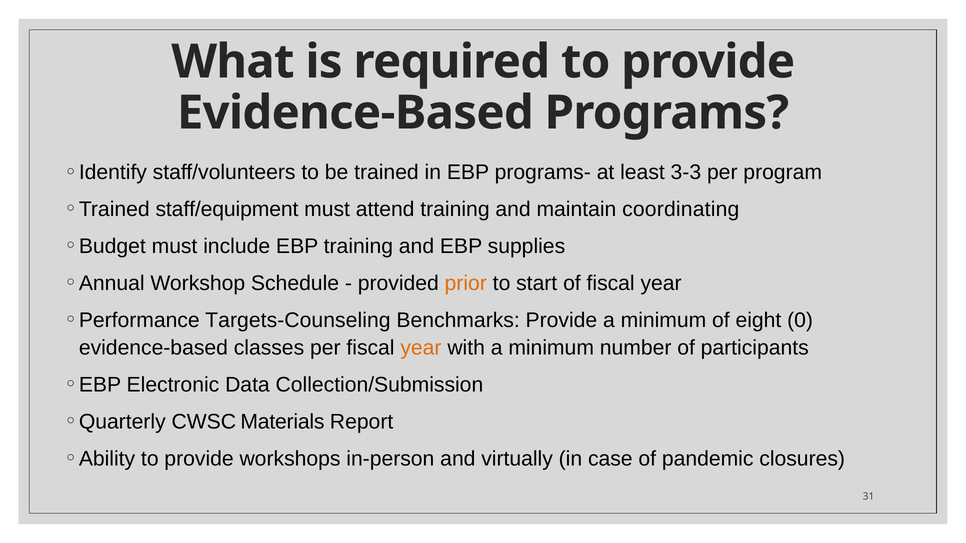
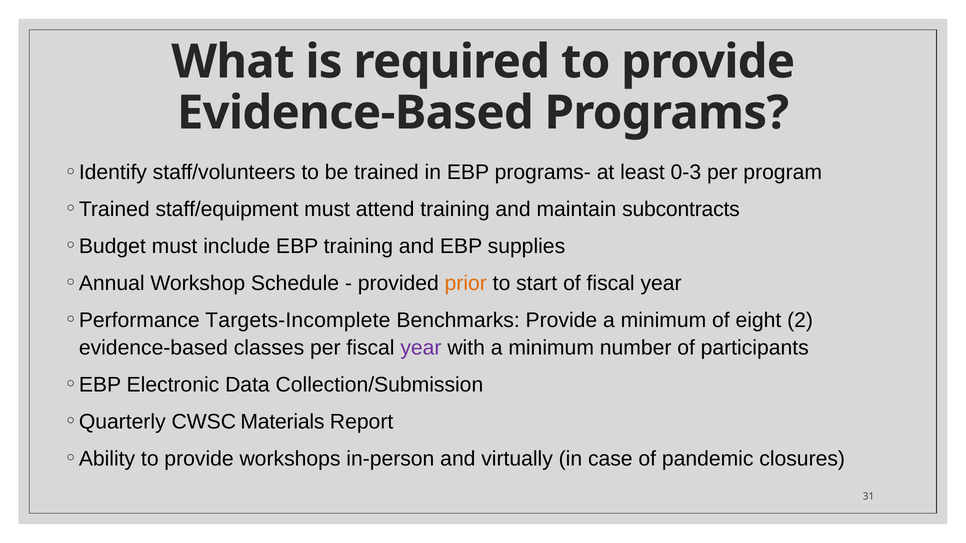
3-3: 3-3 -> 0-3 (686, 173)
coordinating: coordinating -> subcontracts (681, 209)
Targets-Counseling: Targets-Counseling -> Targets-Incomplete (298, 320)
0: 0 -> 2 (800, 320)
year colour: orange -> purple (421, 348)
